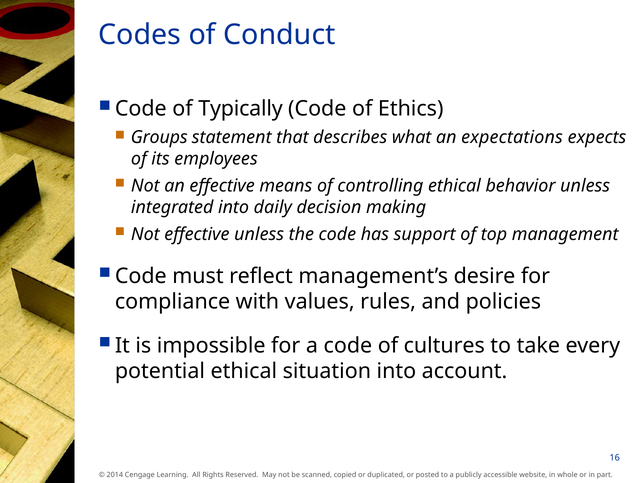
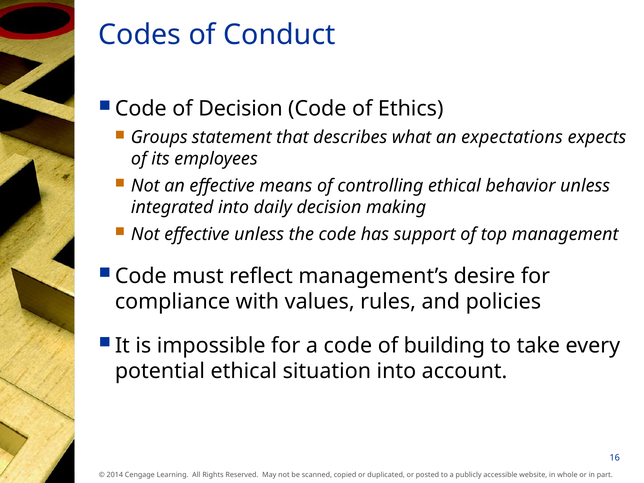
of Typically: Typically -> Decision (241, 109)
cultures: cultures -> building (444, 345)
